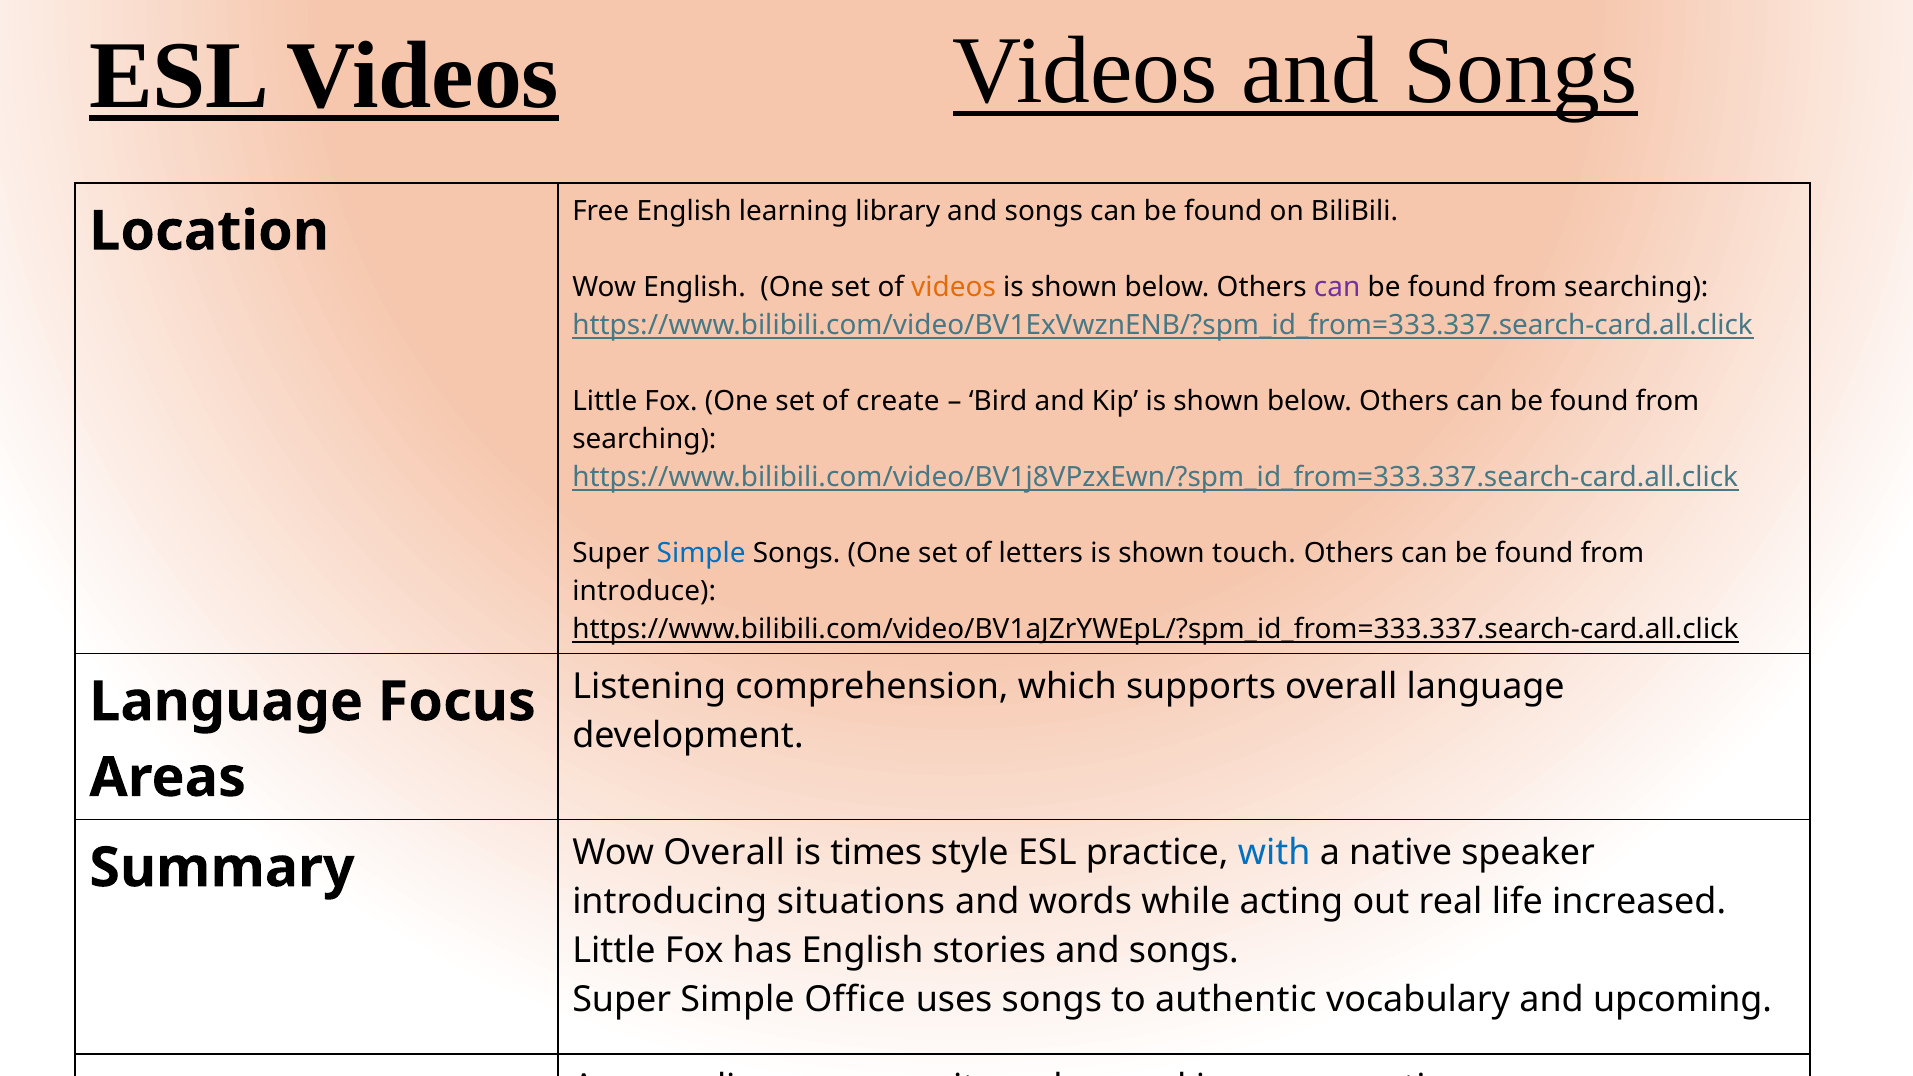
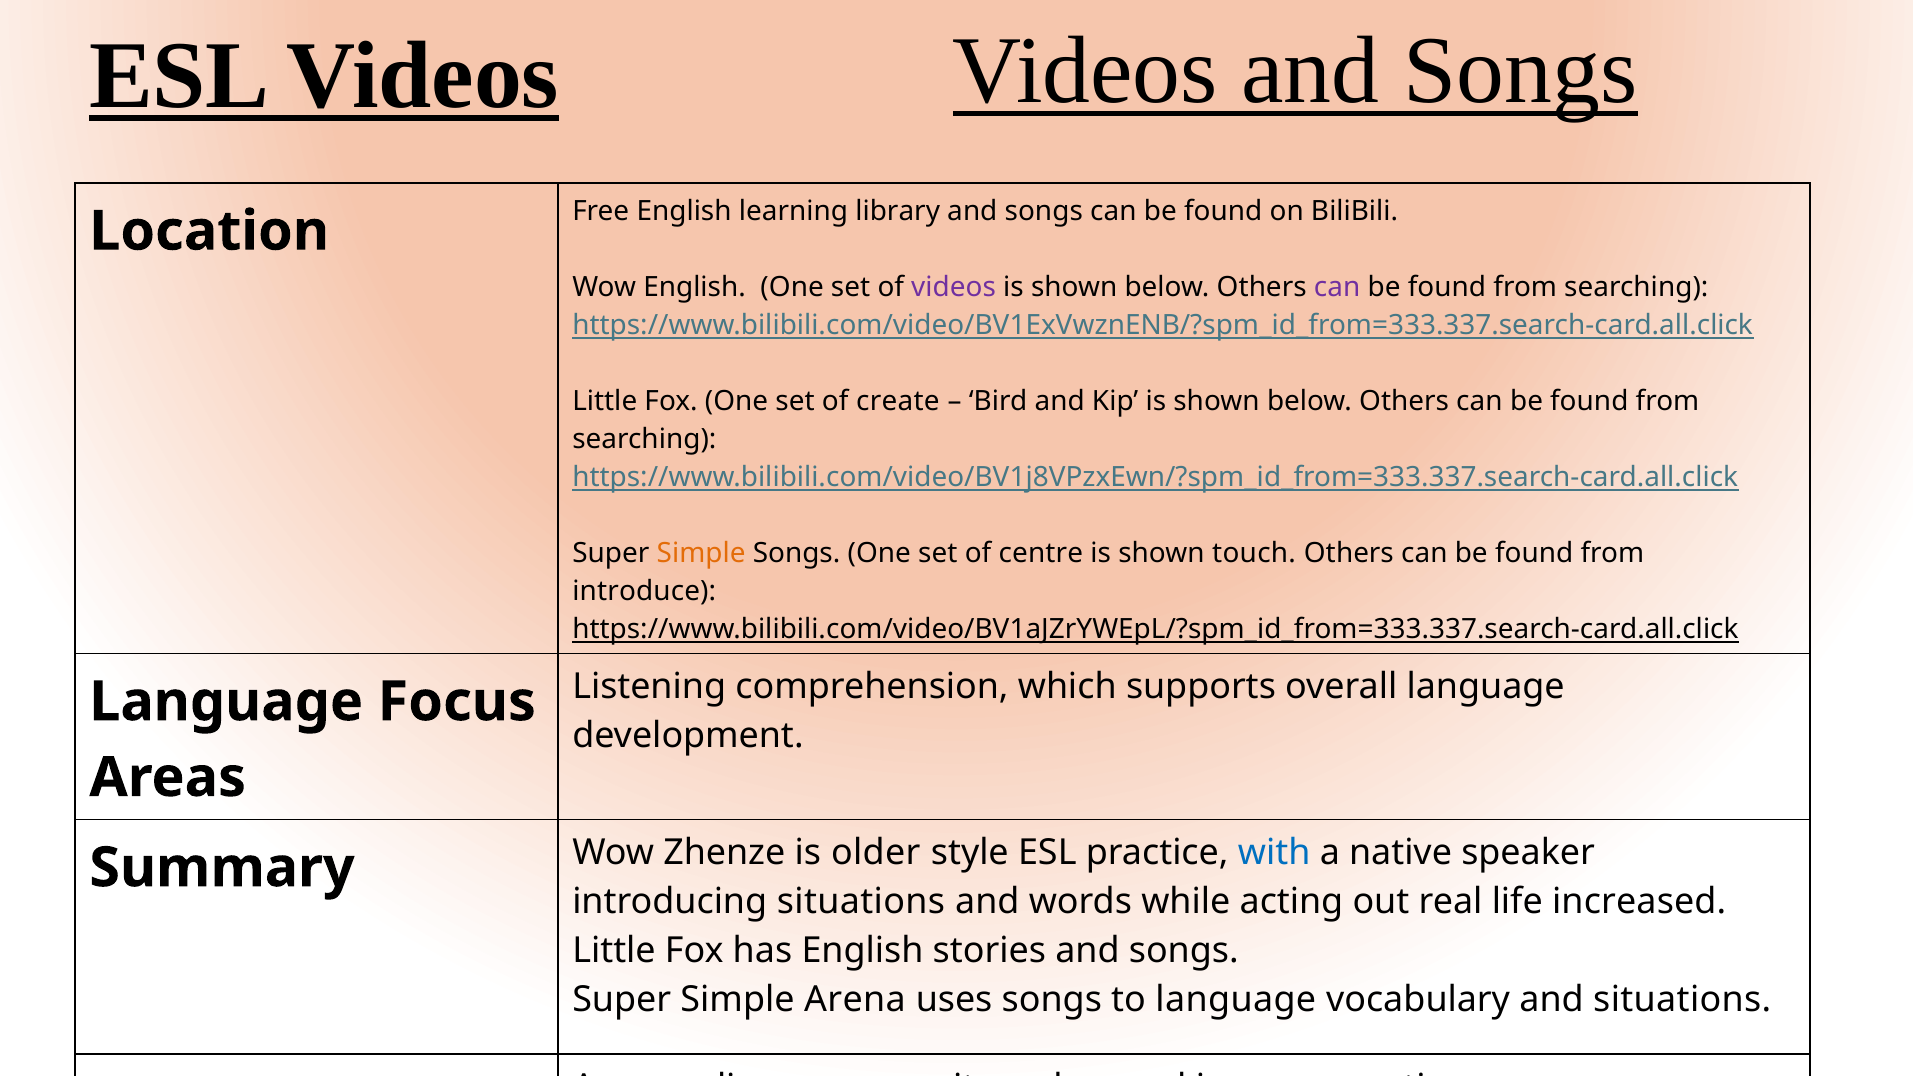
videos colour: orange -> purple (954, 287)
Simple colour: blue -> orange (701, 553)
letters: letters -> centre (1041, 553)
Wow Overall: Overall -> Zhenze (724, 853)
times: times -> older (876, 853)
Office: Office -> Arena (855, 1000)
to authentic: authentic -> language (1236, 1000)
and upcoming: upcoming -> situations (1682, 1000)
